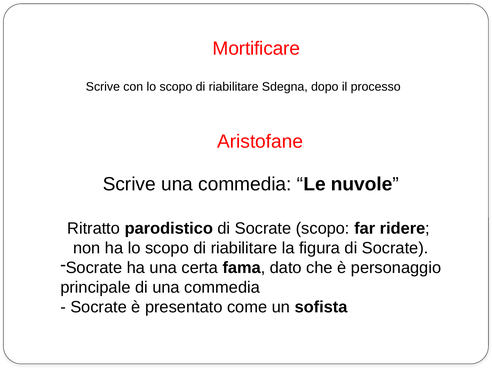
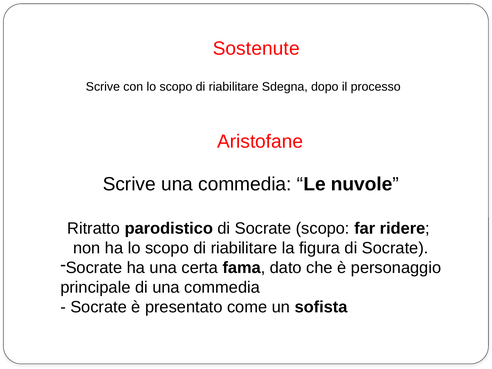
Mortificare: Mortificare -> Sostenute (256, 49)
